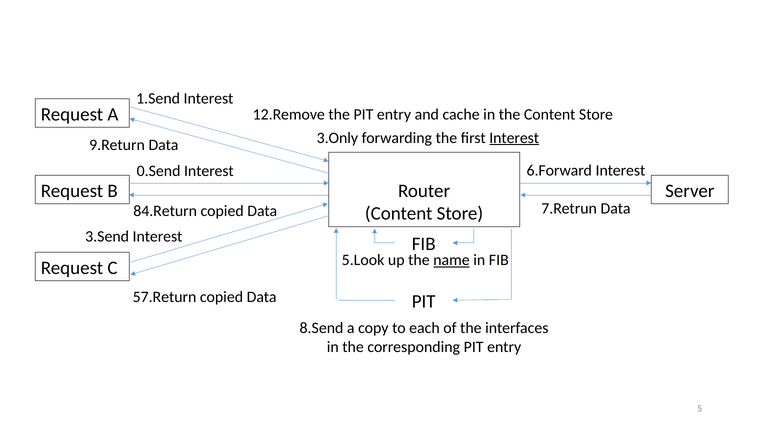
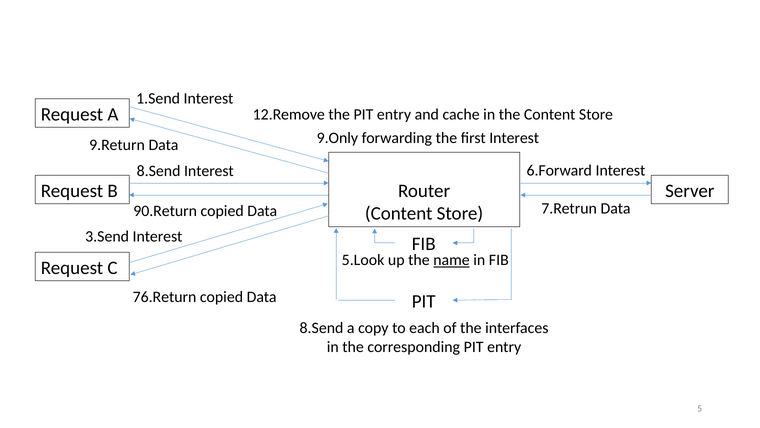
3.Only: 3.Only -> 9.Only (337, 138)
Interest underline: present -> none (514, 138)
0.Send: 0.Send -> 8.Send (159, 171)
84.Return: 84.Return -> 90.Return (165, 211)
57.Return: 57.Return -> 76.Return (165, 296)
